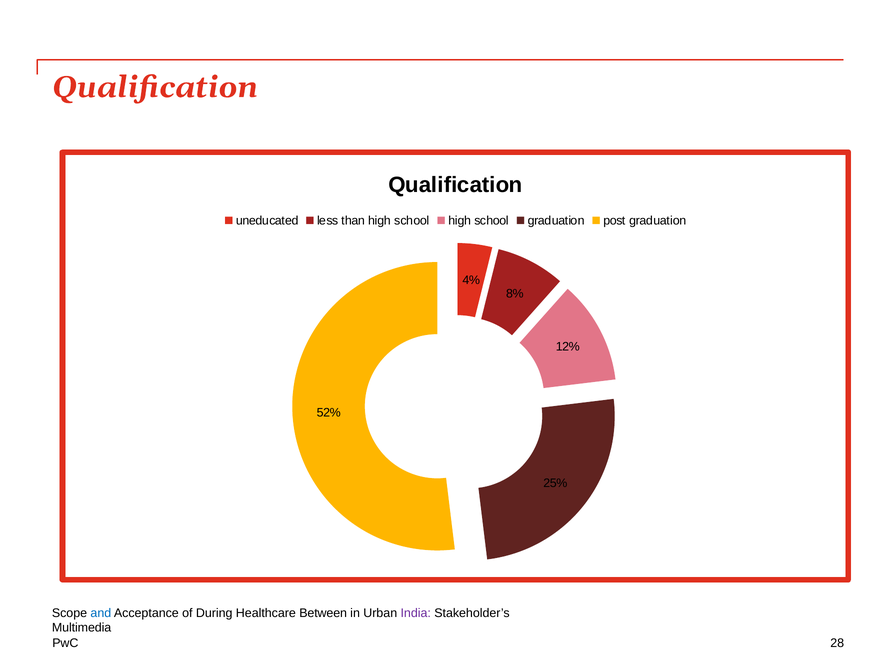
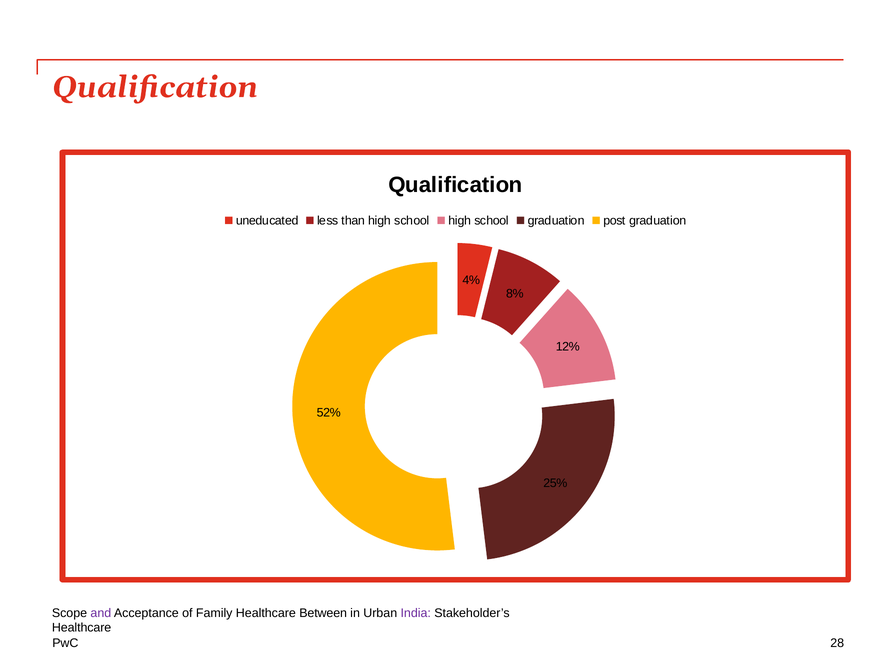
and colour: blue -> purple (101, 613)
During: During -> Family (214, 613)
Multimedia: Multimedia -> Healthcare (82, 628)
